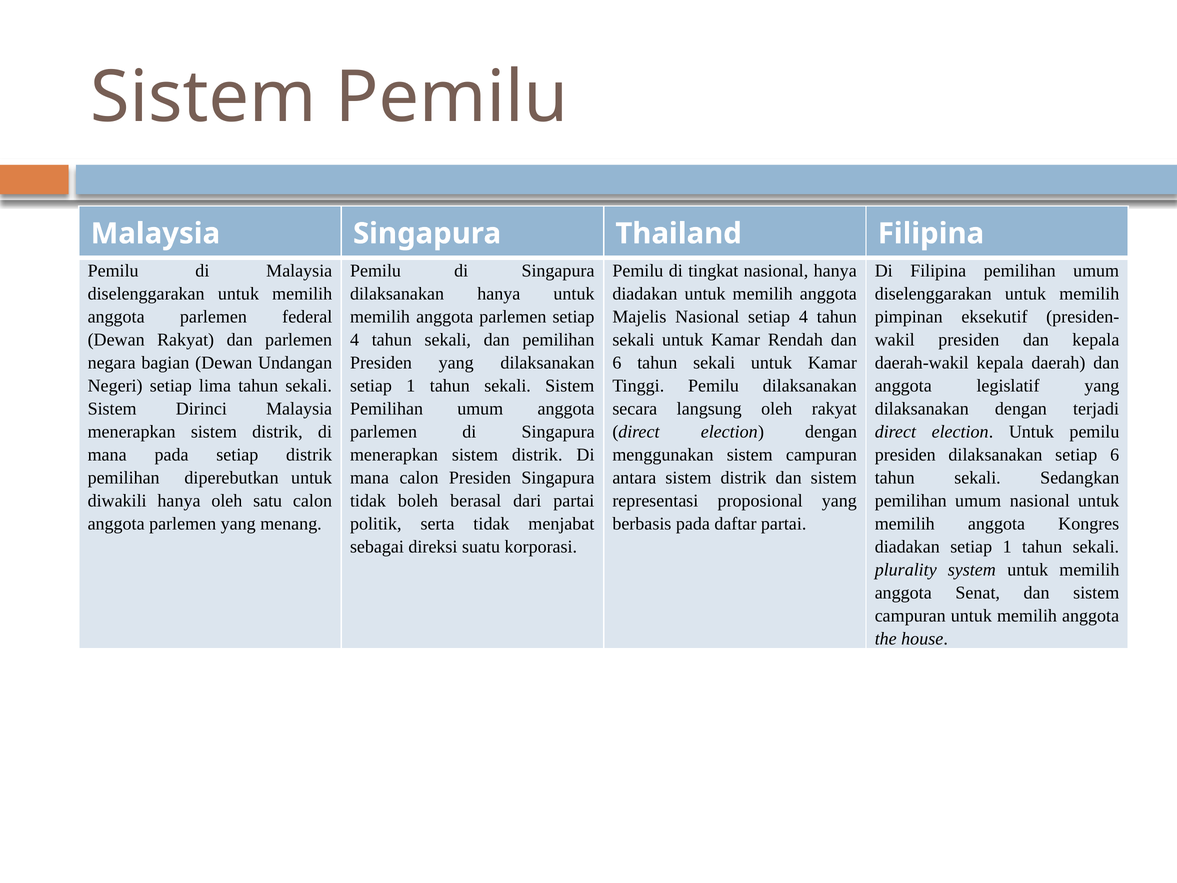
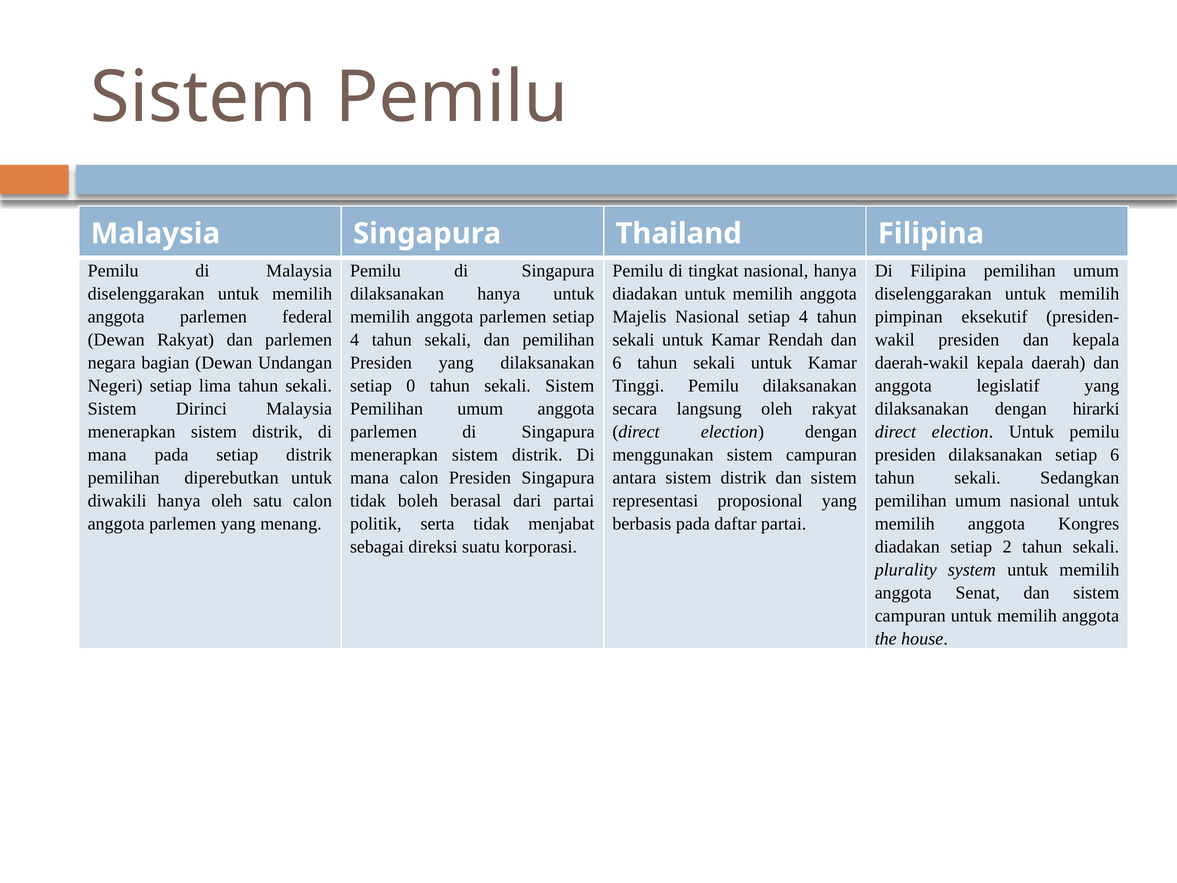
1: 1 -> 0 (411, 386)
terjadi: terjadi -> hirarki (1096, 409)
diadakan setiap 1: 1 -> 2 (1007, 547)
